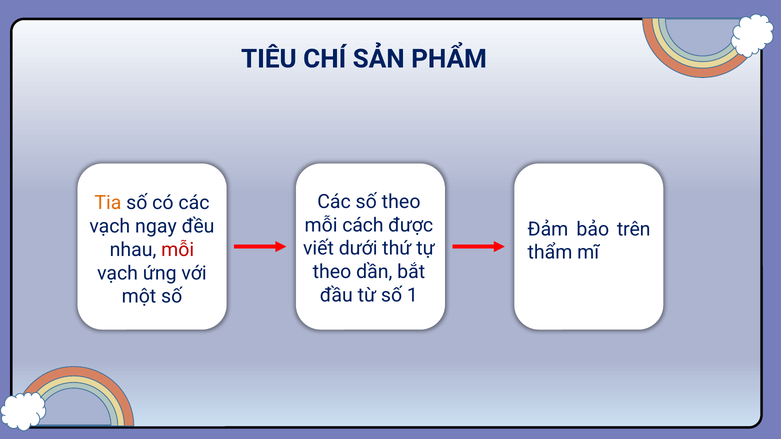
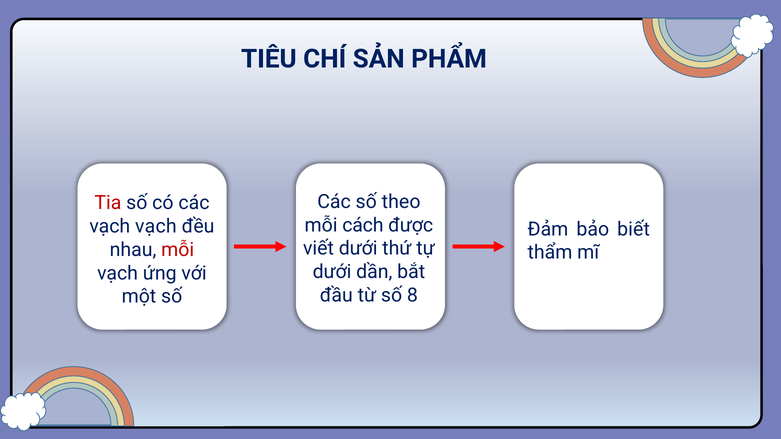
Tia colour: orange -> red (108, 203)
vạch ngay: ngay -> vạch (156, 226)
trên: trên -> biết (634, 229)
theo: theo -> dưới (332, 272)
1: 1 -> 8 (412, 296)
